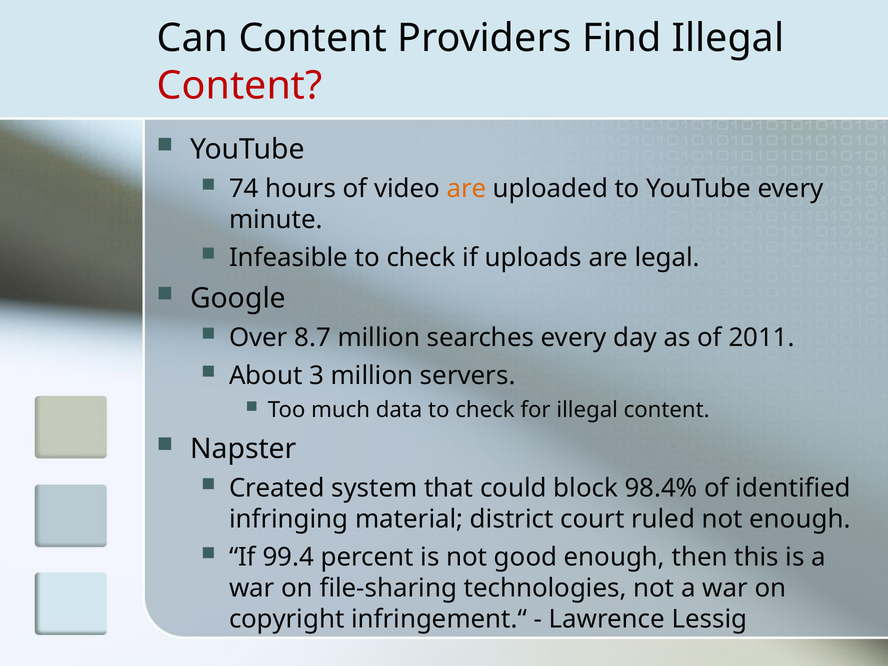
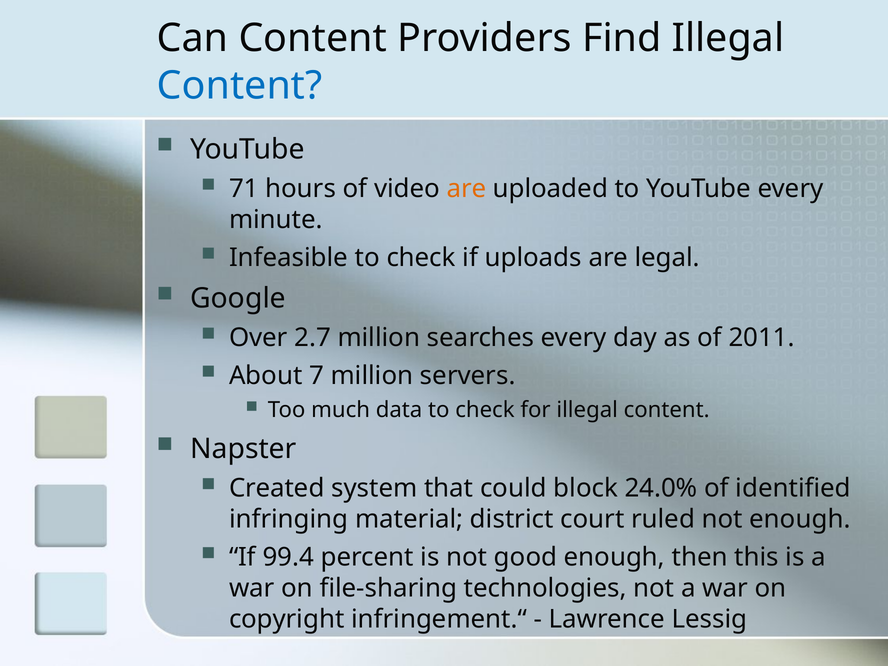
Content colour: red -> blue (240, 86)
74: 74 -> 71 (244, 189)
8.7: 8.7 -> 2.7 (313, 338)
3: 3 -> 7 (317, 376)
98.4%: 98.4% -> 24.0% (661, 488)
